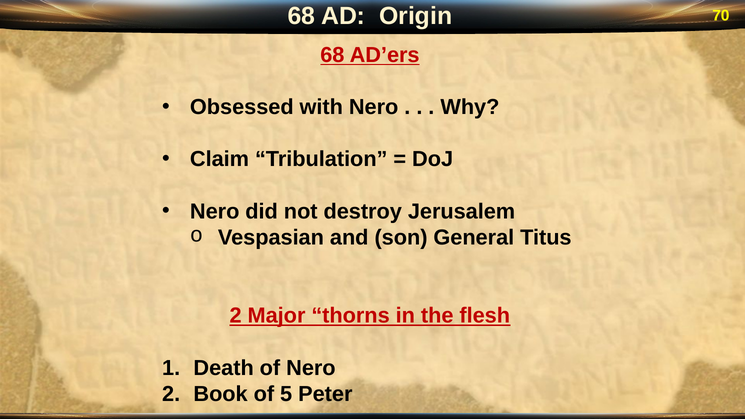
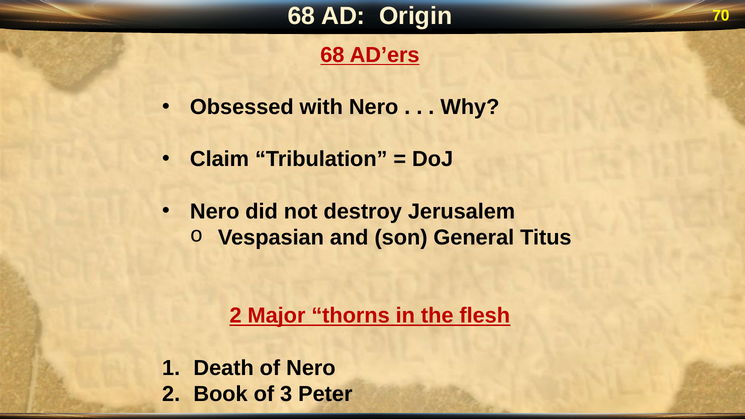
5: 5 -> 3 (286, 394)
